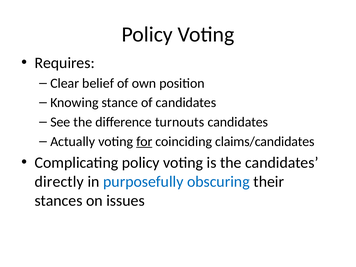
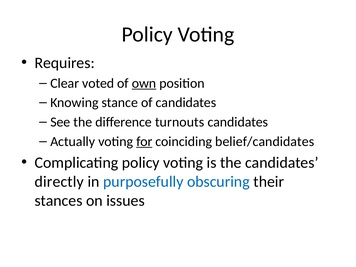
belief: belief -> voted (98, 83)
own underline: none -> present (144, 83)
claims/candidates: claims/candidates -> belief/candidates (265, 141)
